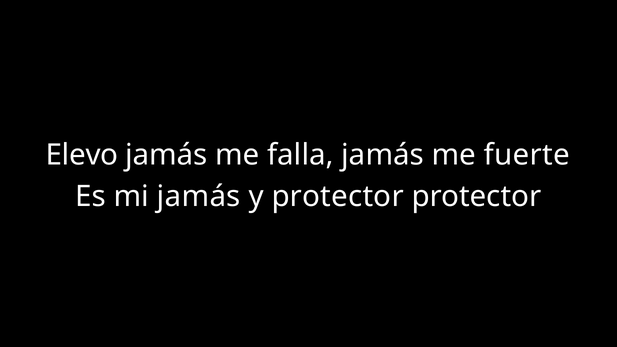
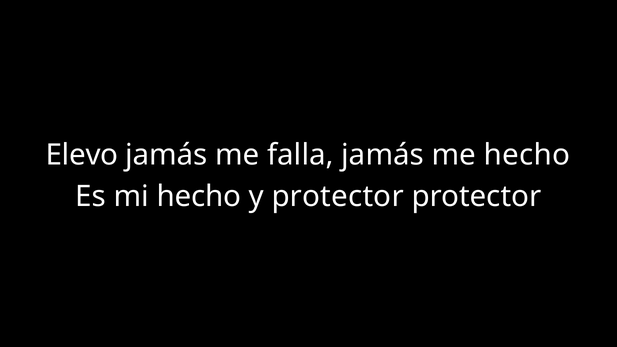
me fuerte: fuerte -> hecho (527, 155)
mi jamás: jamás -> hecho (199, 196)
